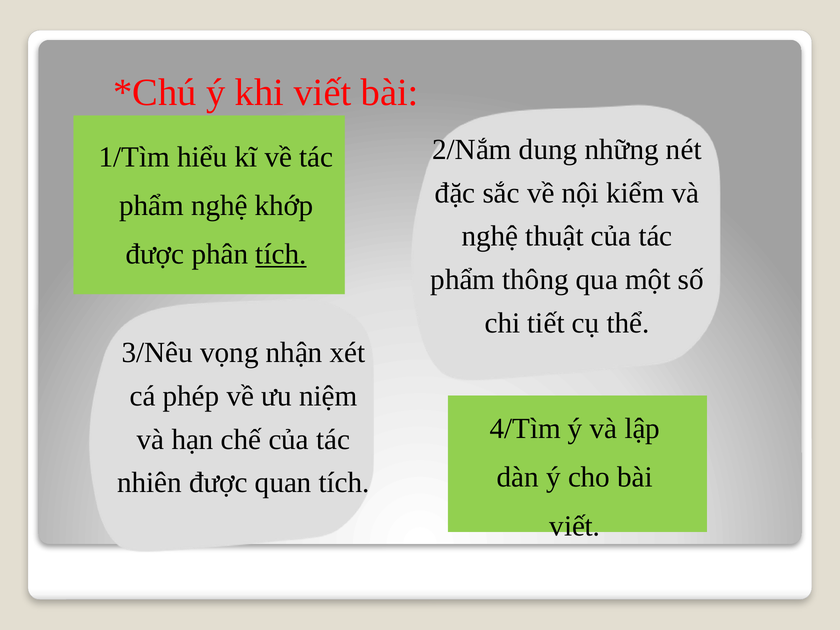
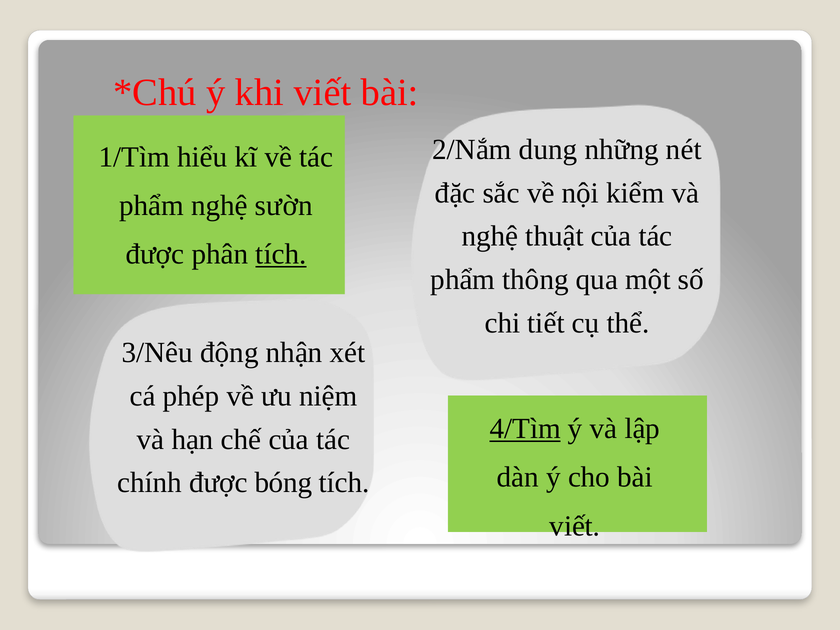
khớp: khớp -> sườn (284, 206)
vọng: vọng -> động (229, 353)
4/Tìm underline: none -> present (525, 429)
nhiên: nhiên -> chính (149, 483)
quan: quan -> bóng (283, 483)
